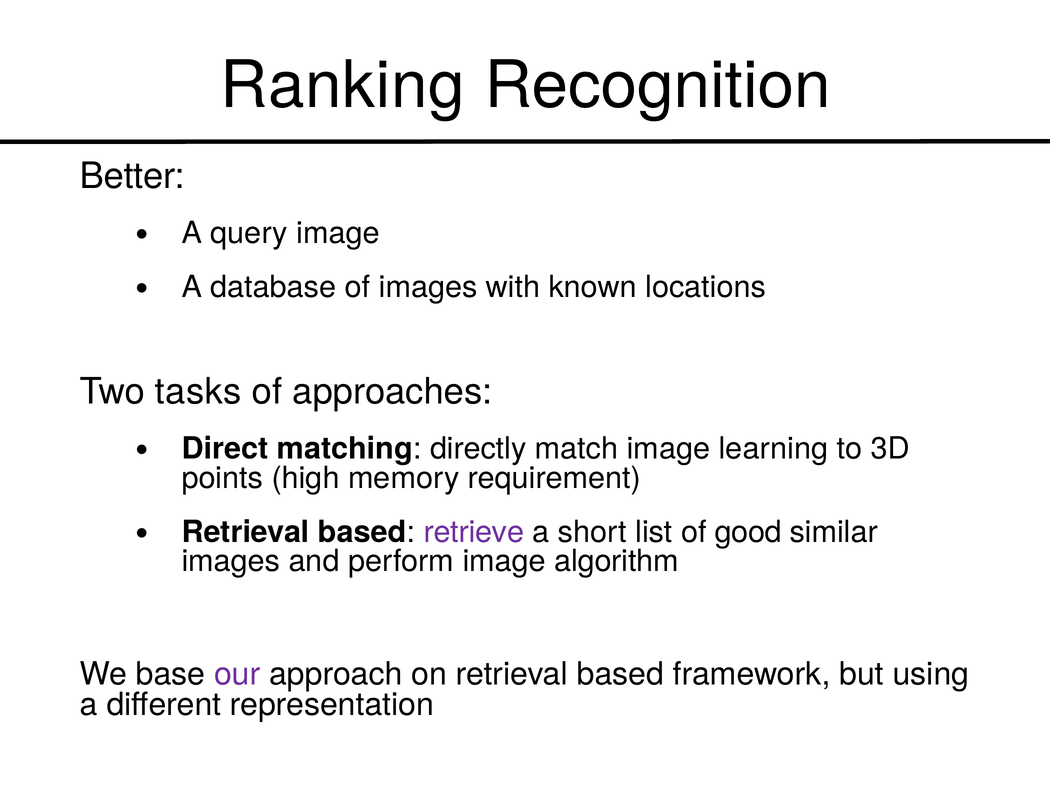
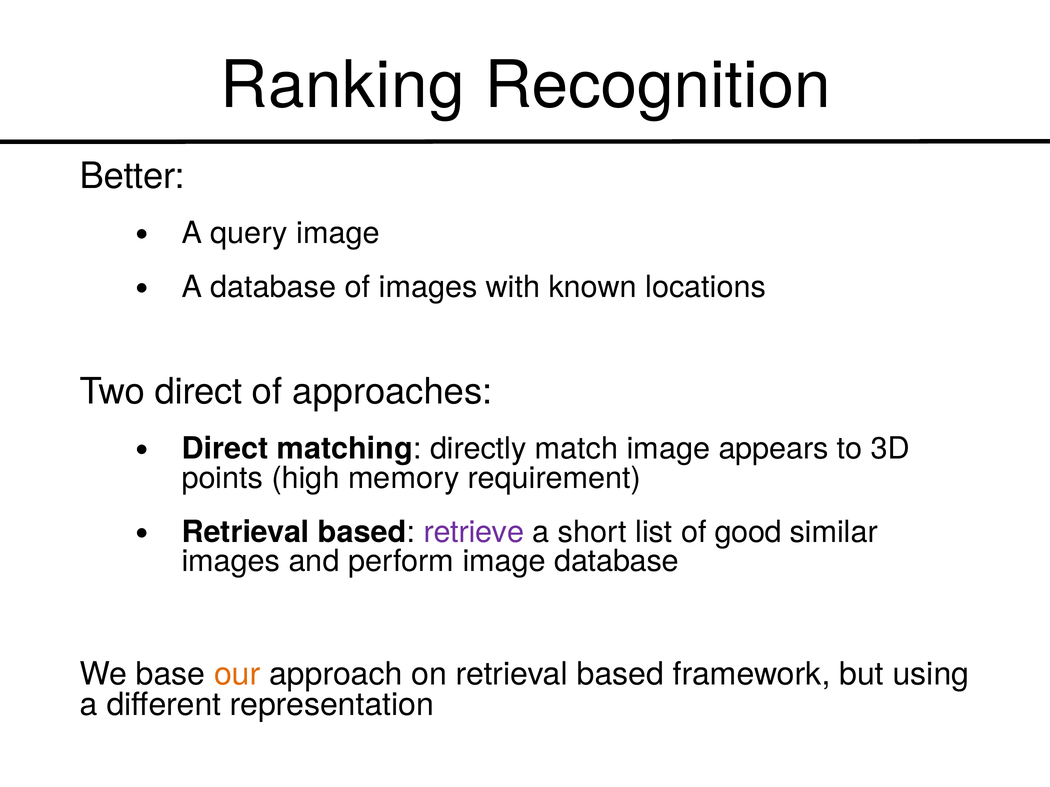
Two tasks: tasks -> direct (199, 392)
learning: learning -> appears (774, 449)
image algorithm: algorithm -> database (617, 562)
our colour: purple -> orange (237, 674)
